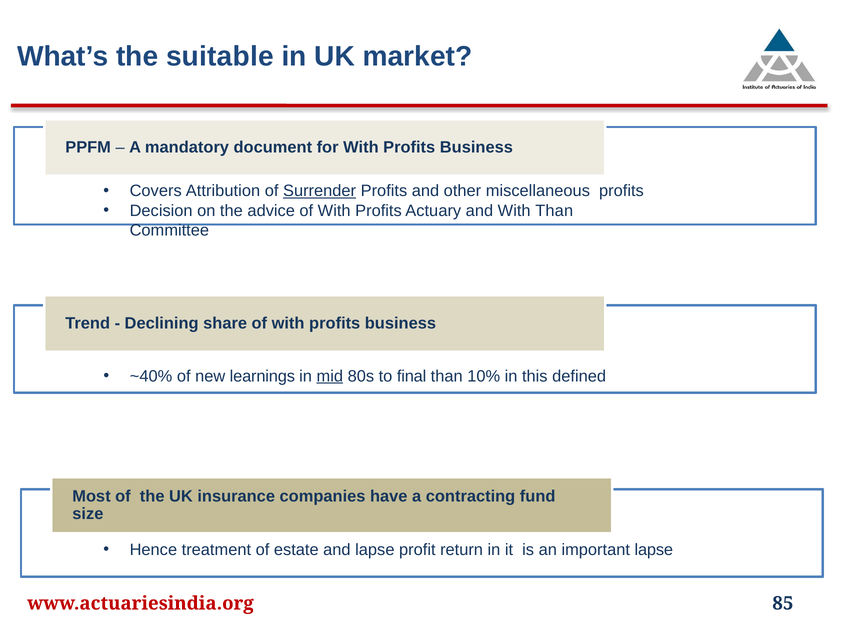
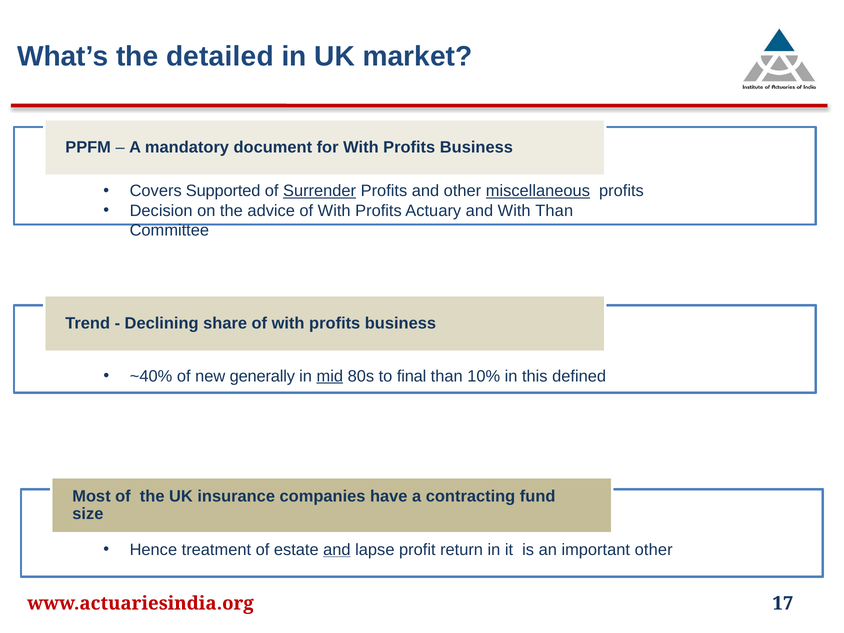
suitable: suitable -> detailed (220, 57)
Attribution: Attribution -> Supported (223, 191)
miscellaneous underline: none -> present (538, 191)
learnings: learnings -> generally (262, 376)
and underline: none -> present (337, 550)
important lapse: lapse -> other (654, 550)
85: 85 -> 17 (783, 603)
